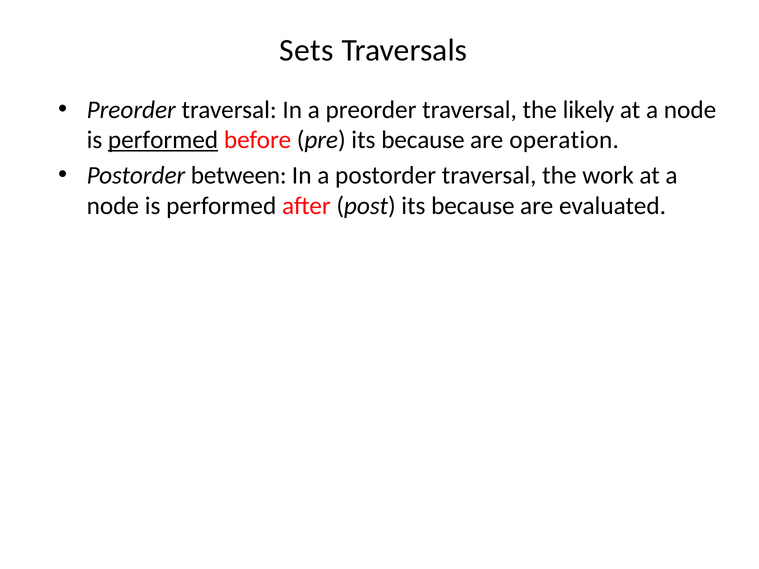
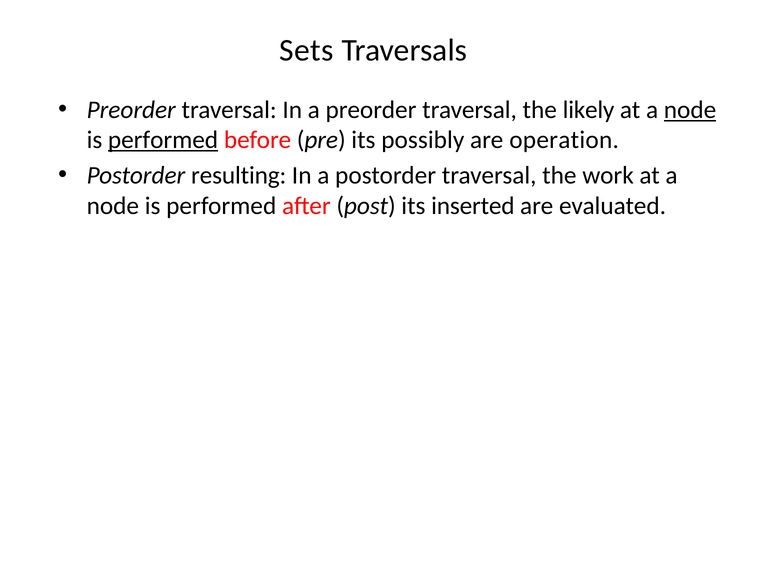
node underline: none -> present (690, 110)
pre its because: because -> possibly (423, 140)
between: between -> resulting (239, 175)
post its because: because -> inserted (473, 206)
